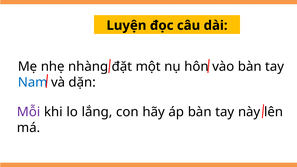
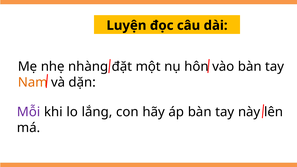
Nam colour: blue -> orange (33, 82)
